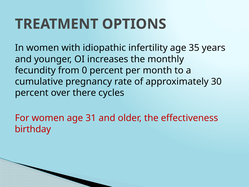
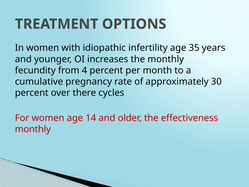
0: 0 -> 4 (84, 70)
31: 31 -> 14 (91, 118)
birthday: birthday -> monthly (33, 129)
